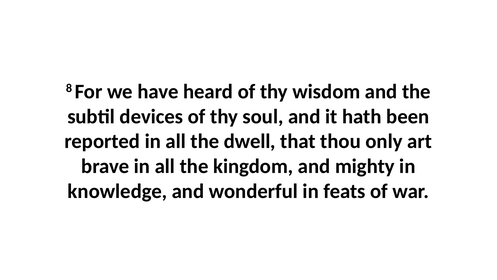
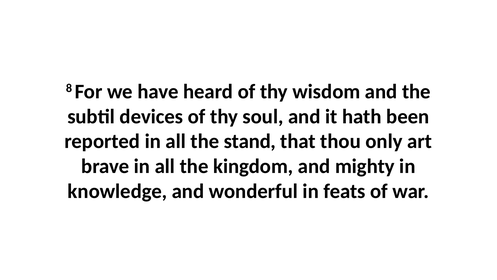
dwell: dwell -> stand (250, 141)
